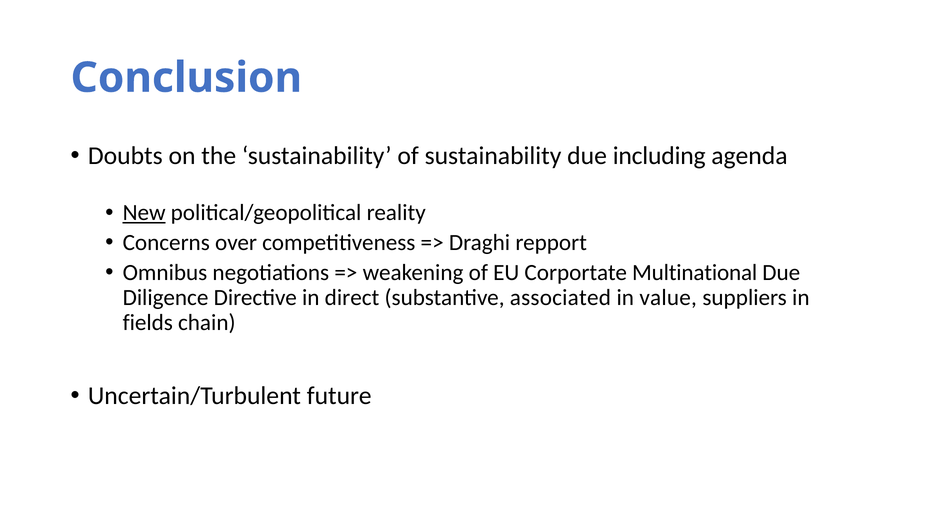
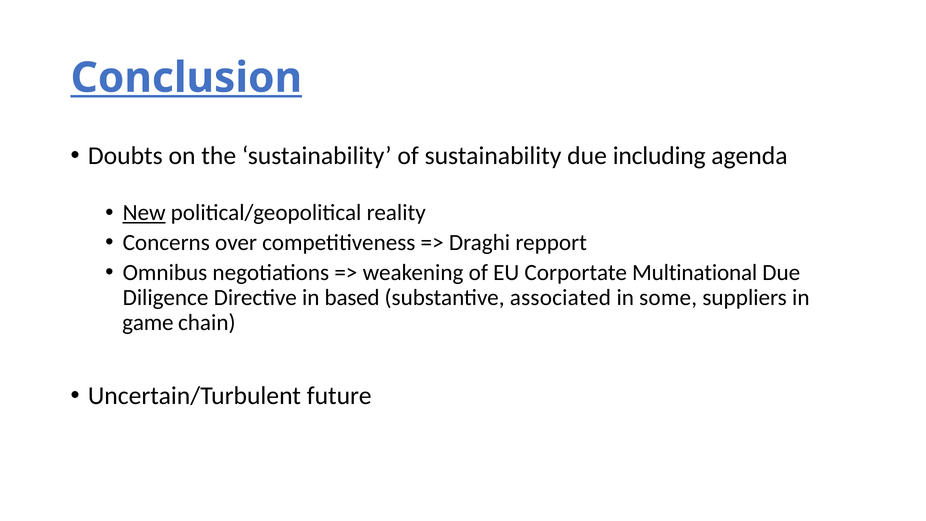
Conclusion underline: none -> present (186, 78)
direct: direct -> based (352, 297)
value: value -> some (668, 297)
fields: fields -> game (148, 322)
